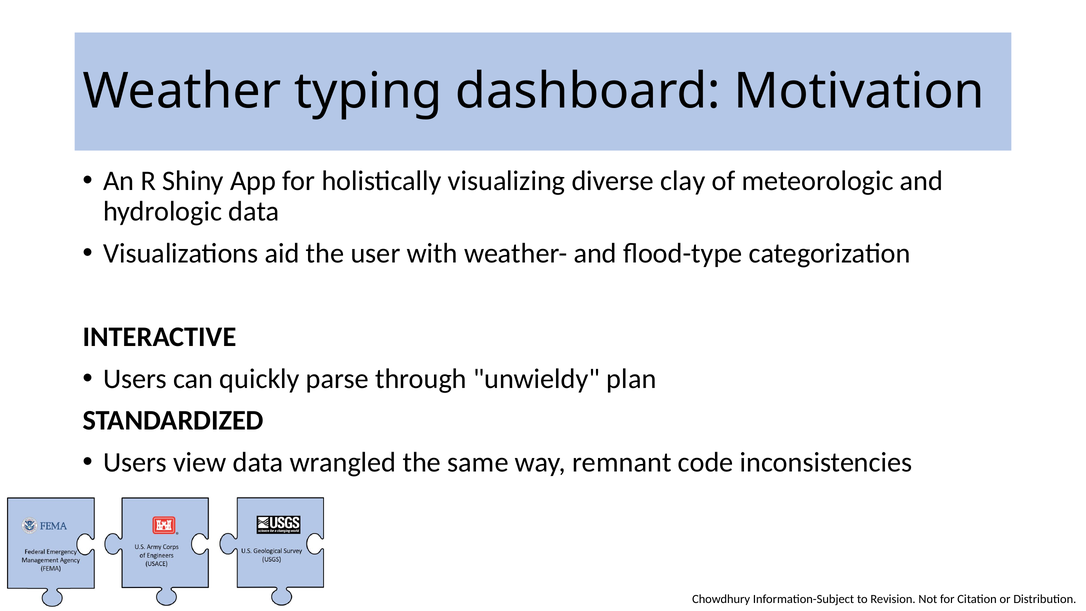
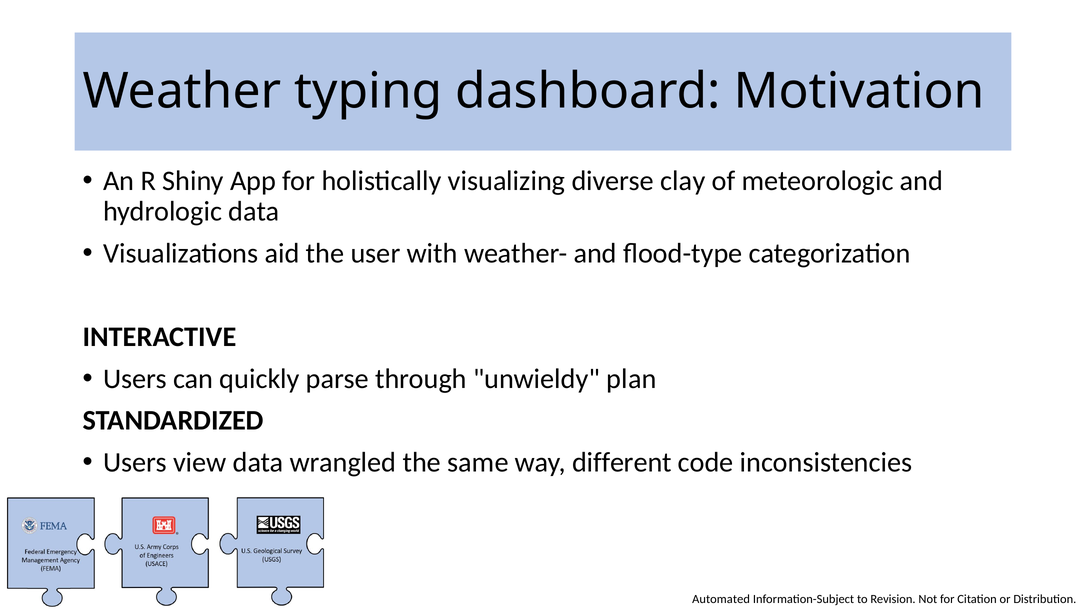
remnant: remnant -> different (622, 462)
Chowdhury: Chowdhury -> Automated (721, 599)
